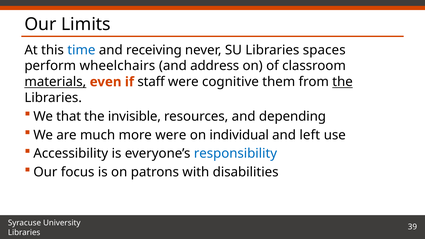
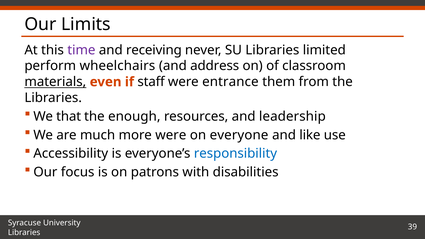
time colour: blue -> purple (81, 50)
spaces: spaces -> limited (324, 50)
cognitive: cognitive -> entrance (230, 82)
the underline: present -> none (343, 82)
invisible: invisible -> enough (134, 116)
depending: depending -> leadership (292, 116)
individual: individual -> everyone (239, 135)
left: left -> like (310, 135)
